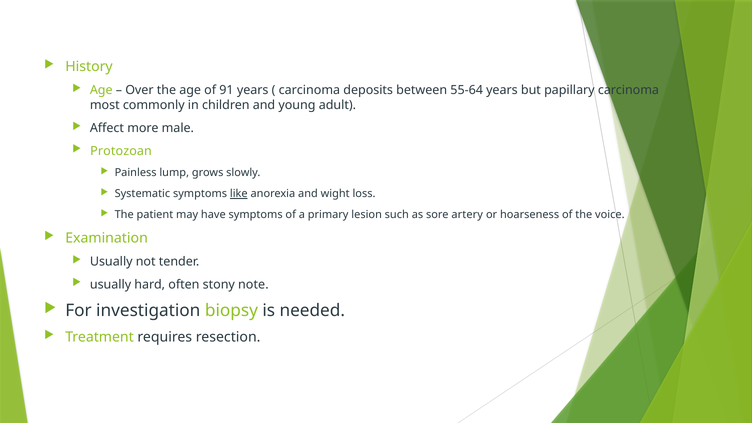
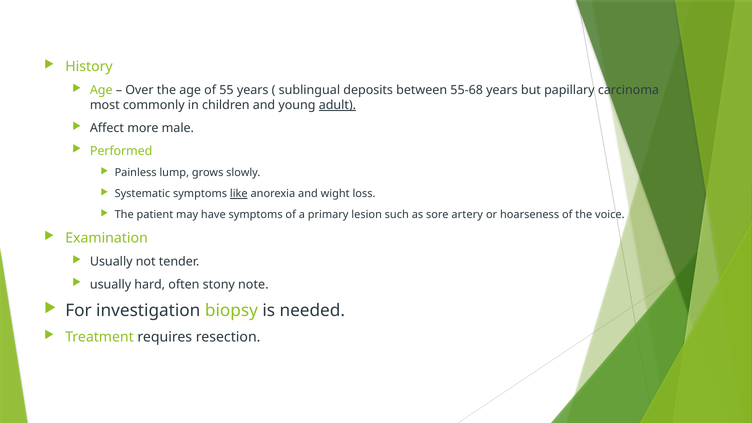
91: 91 -> 55 (227, 90)
carcinoma: carcinoma -> sublingual (309, 90)
55-64: 55-64 -> 55-68 (467, 90)
adult underline: none -> present (337, 105)
Protozoan: Protozoan -> Performed (121, 151)
